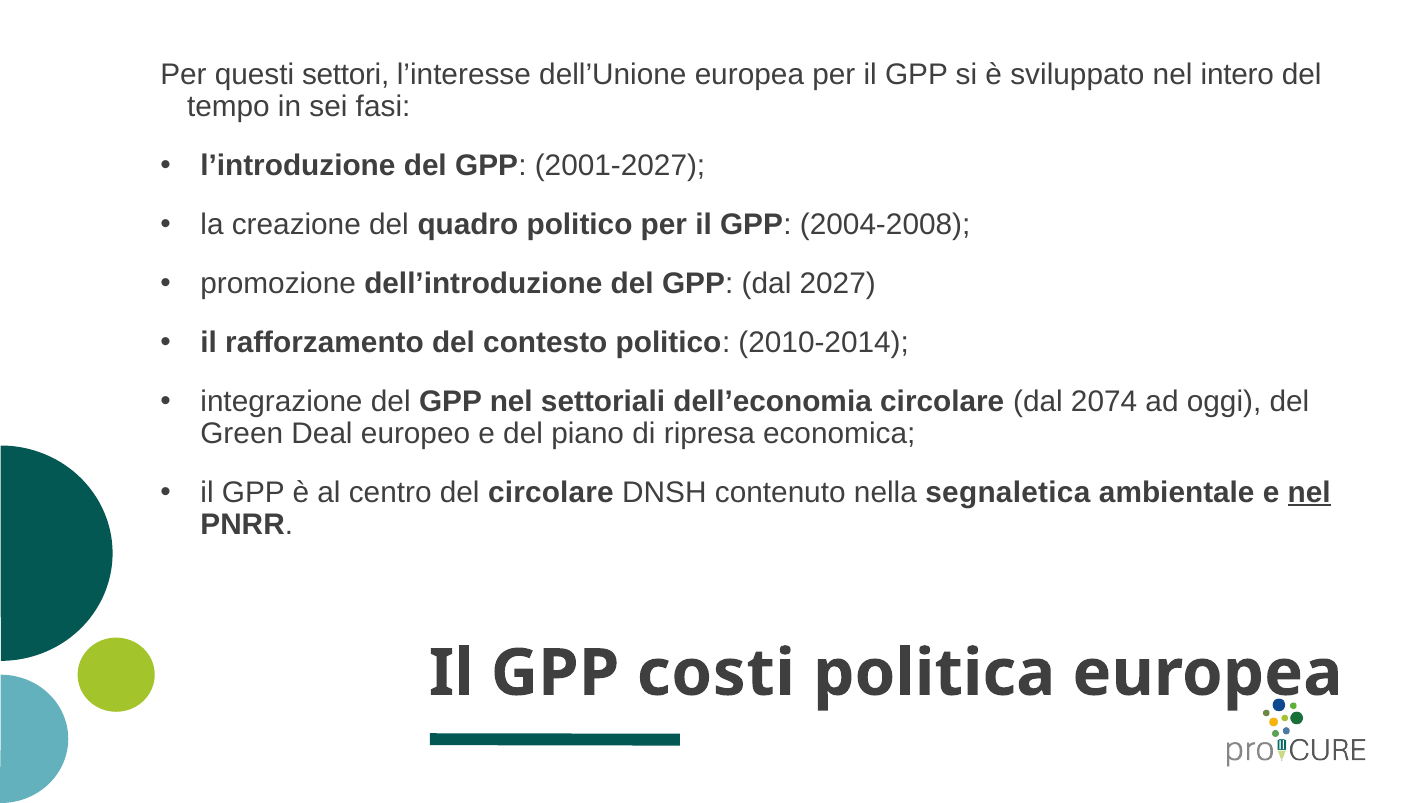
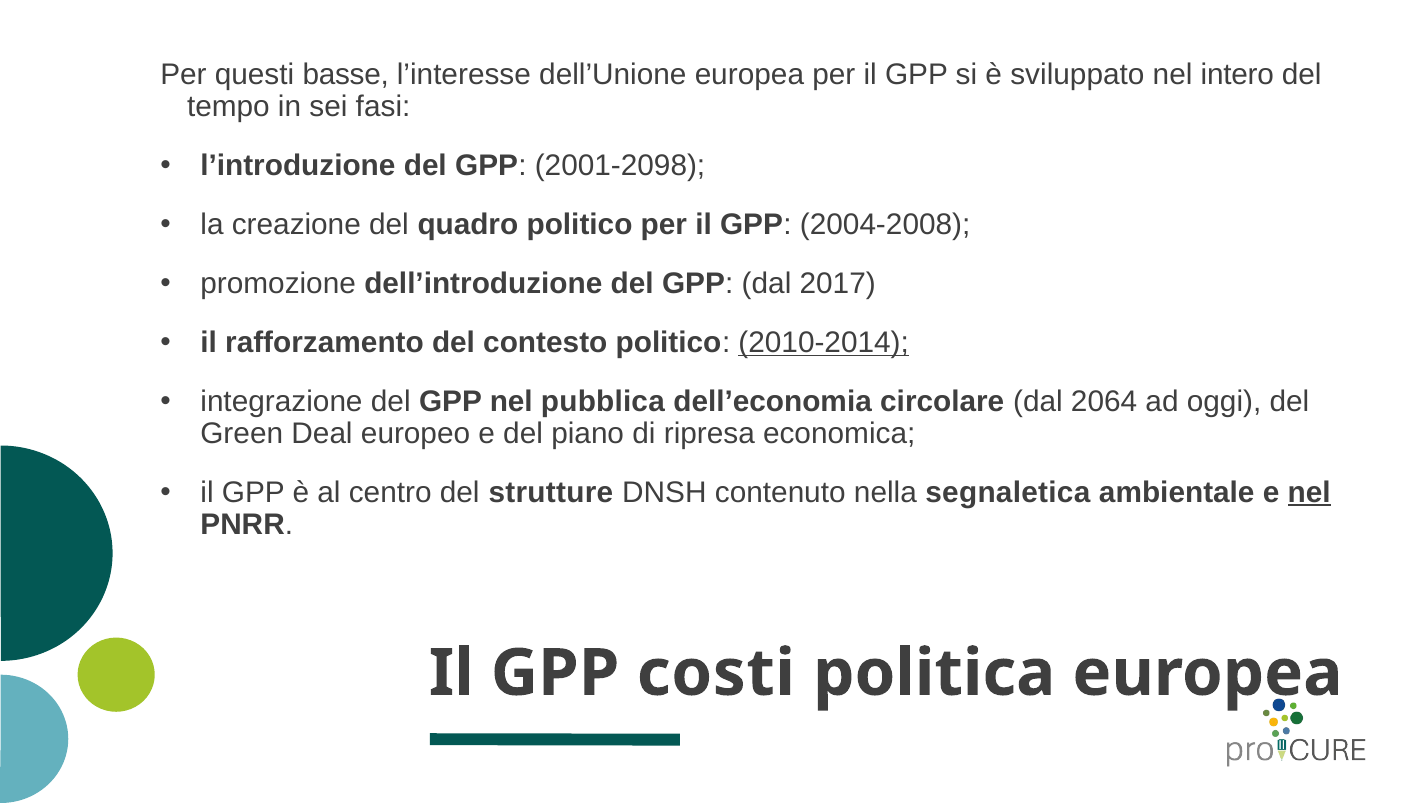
settori: settori -> basse (346, 75)
2001-2027: 2001-2027 -> 2001-2098 (620, 166)
2027: 2027 -> 2017 (838, 284)
2010-2014 underline: none -> present (824, 343)
settoriali: settoriali -> pubblica (603, 402)
2074: 2074 -> 2064 (1104, 402)
del circolare: circolare -> strutture (551, 493)
